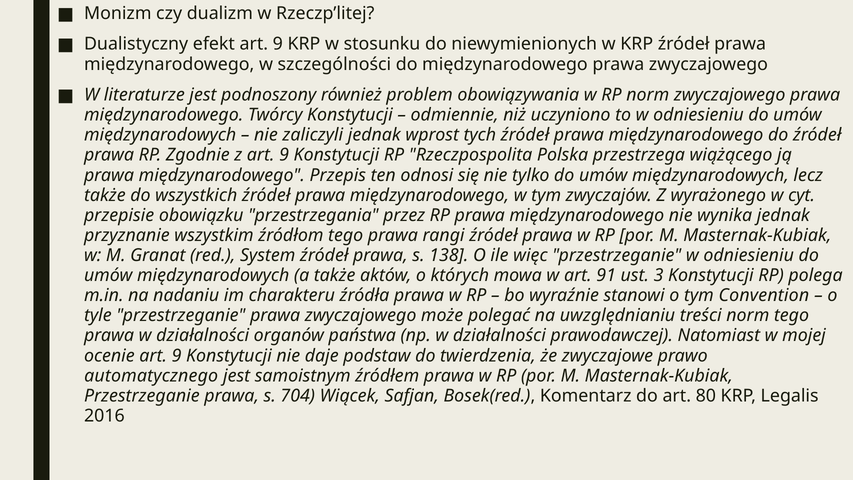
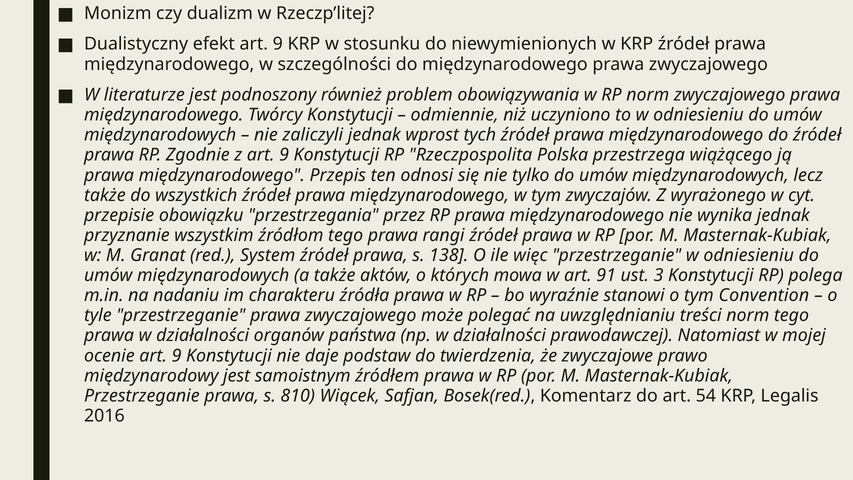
automatycznego: automatycznego -> międzynarodowy (151, 376)
704: 704 -> 810 (298, 396)
80: 80 -> 54 (706, 396)
